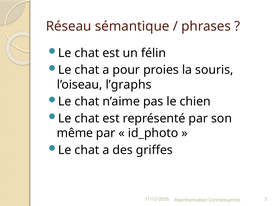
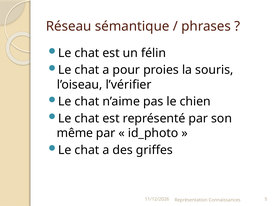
l’graphs: l’graphs -> l’vérifier (129, 85)
